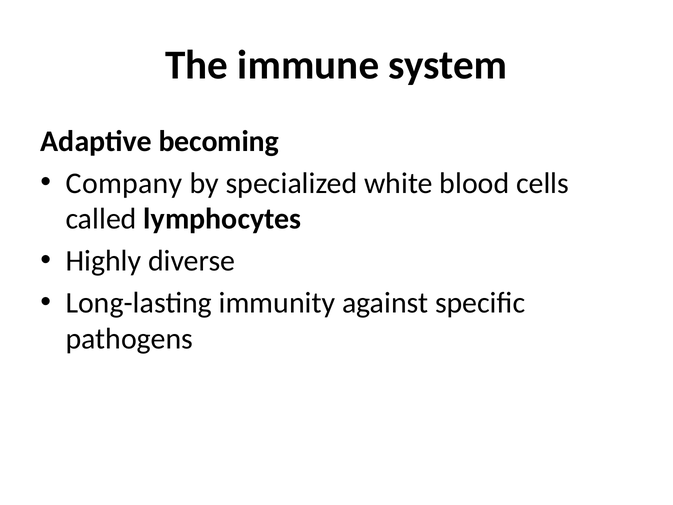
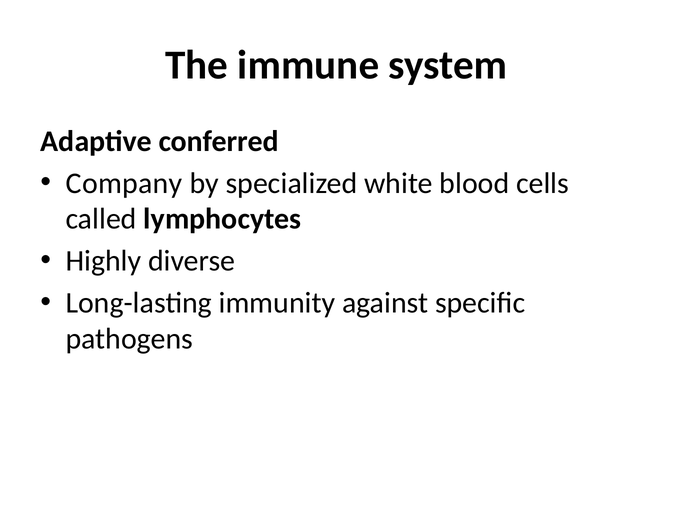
becoming: becoming -> conferred (219, 141)
